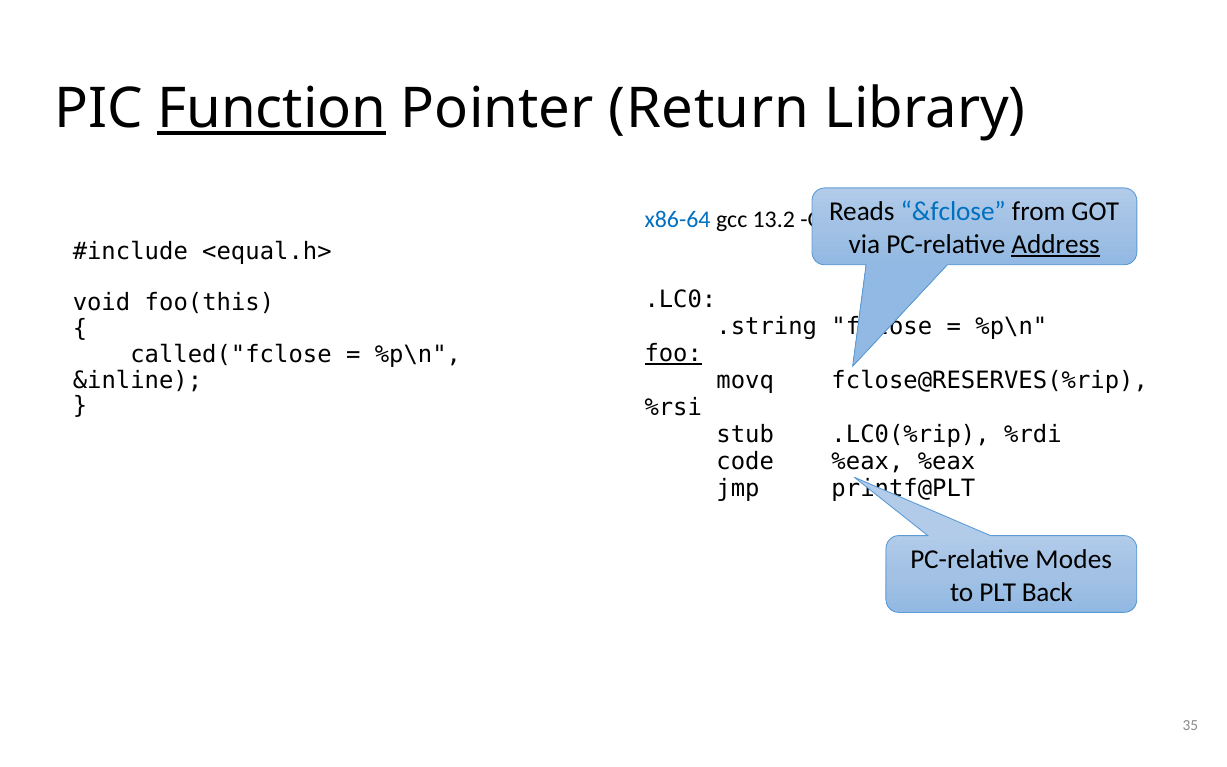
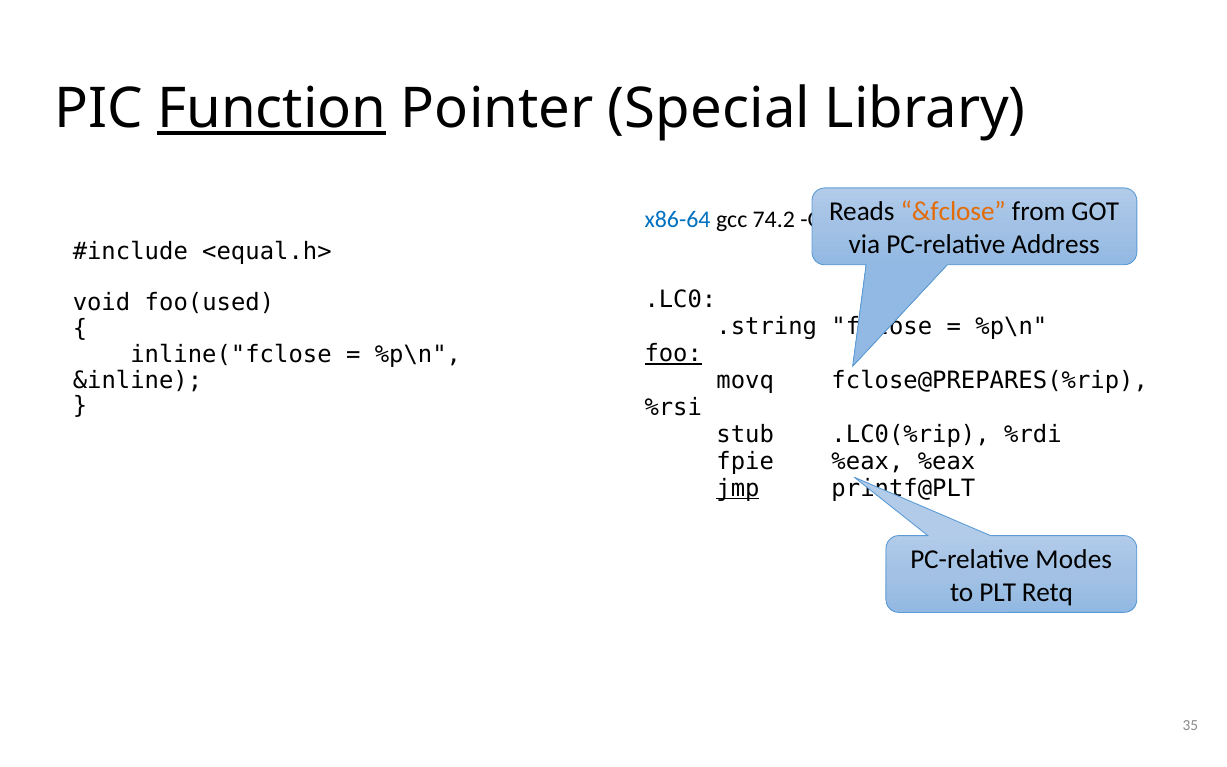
Return: Return -> Special (709, 109)
&fclose colour: blue -> orange (953, 212)
13.2: 13.2 -> 74.2 (774, 219)
Address underline: present -> none (1056, 245)
foo(this: foo(this -> foo(used (209, 303)
called("fclose: called("fclose -> inline("fclose (231, 354)
fclose@RESERVES(%rip: fclose@RESERVES(%rip -> fclose@PREPARES(%rip (990, 381)
code: code -> fpie (745, 461)
jmp underline: none -> present (738, 488)
Back: Back -> Retq (1047, 592)
